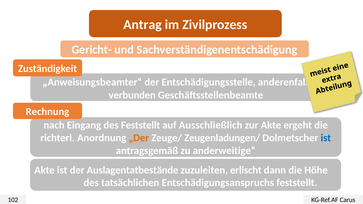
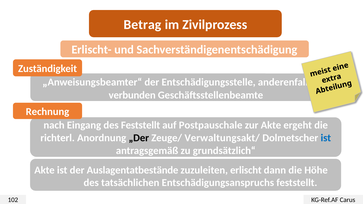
Antrag: Antrag -> Betrag (142, 25)
Gericht-: Gericht- -> Erlischt- (92, 50)
Ausschließlich: Ausschließlich -> Postpauschale (211, 125)
„Der colour: orange -> black (139, 138)
Zeugenladungen/: Zeugenladungen/ -> Verwaltungsakt/ (222, 138)
anderweitige“: anderweitige“ -> grundsätzlich“ (224, 151)
